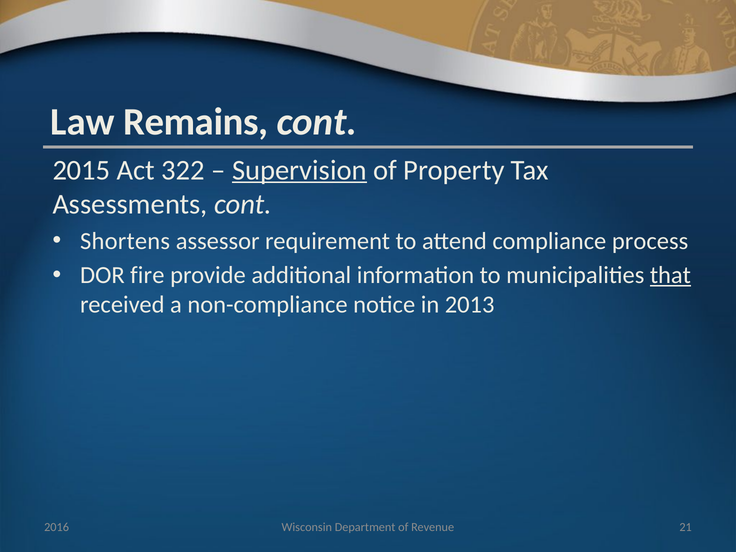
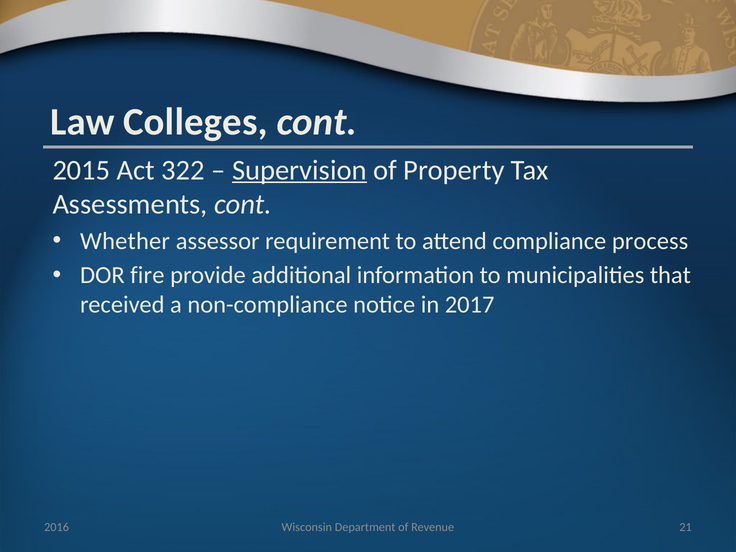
Remains: Remains -> Colleges (195, 122)
Shortens: Shortens -> Whether (125, 241)
that underline: present -> none (670, 275)
2013: 2013 -> 2017 (470, 305)
